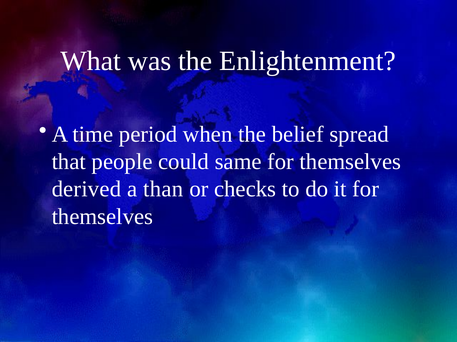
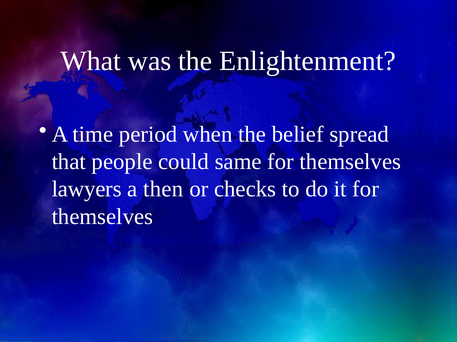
derived: derived -> lawyers (87, 190)
than: than -> then (163, 190)
